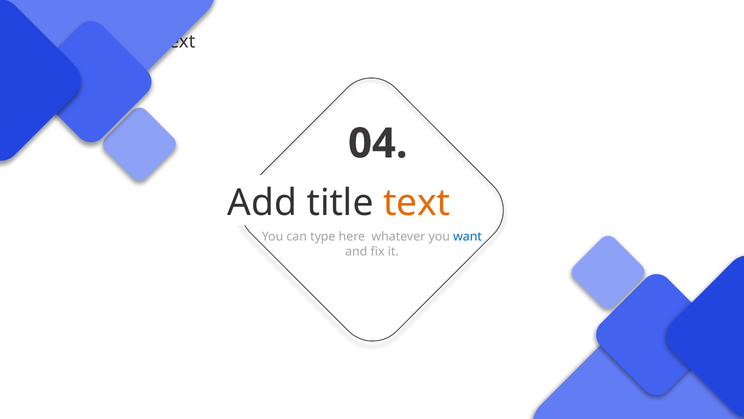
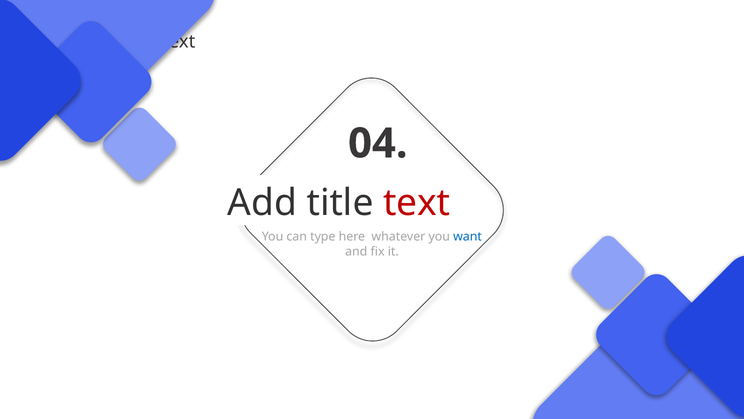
text colour: orange -> red (417, 203)
